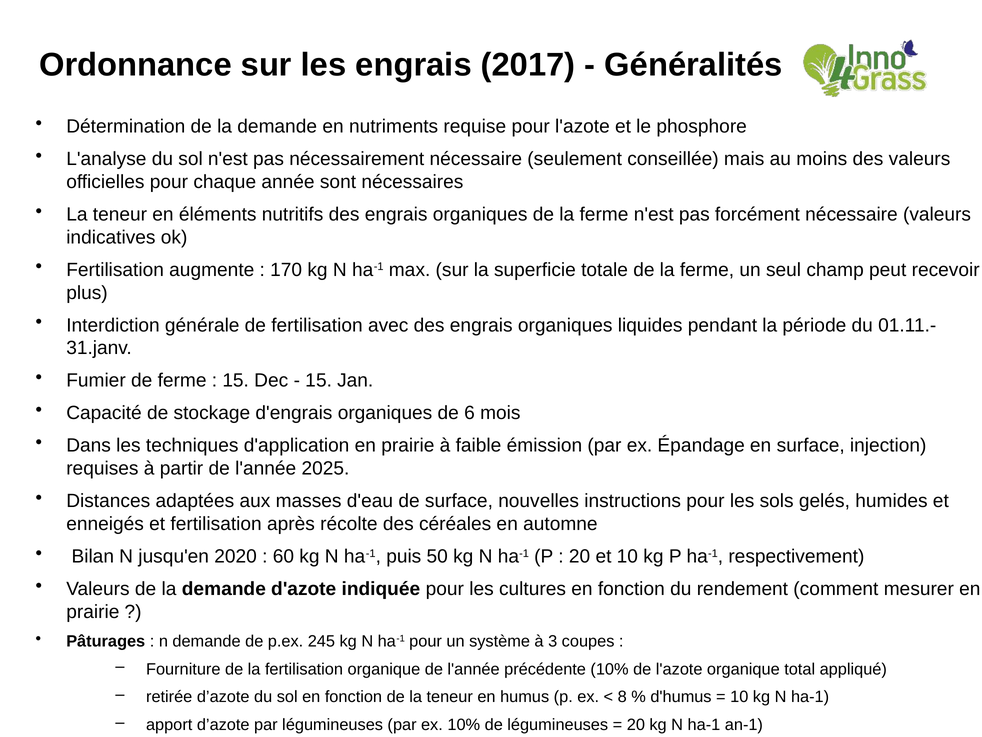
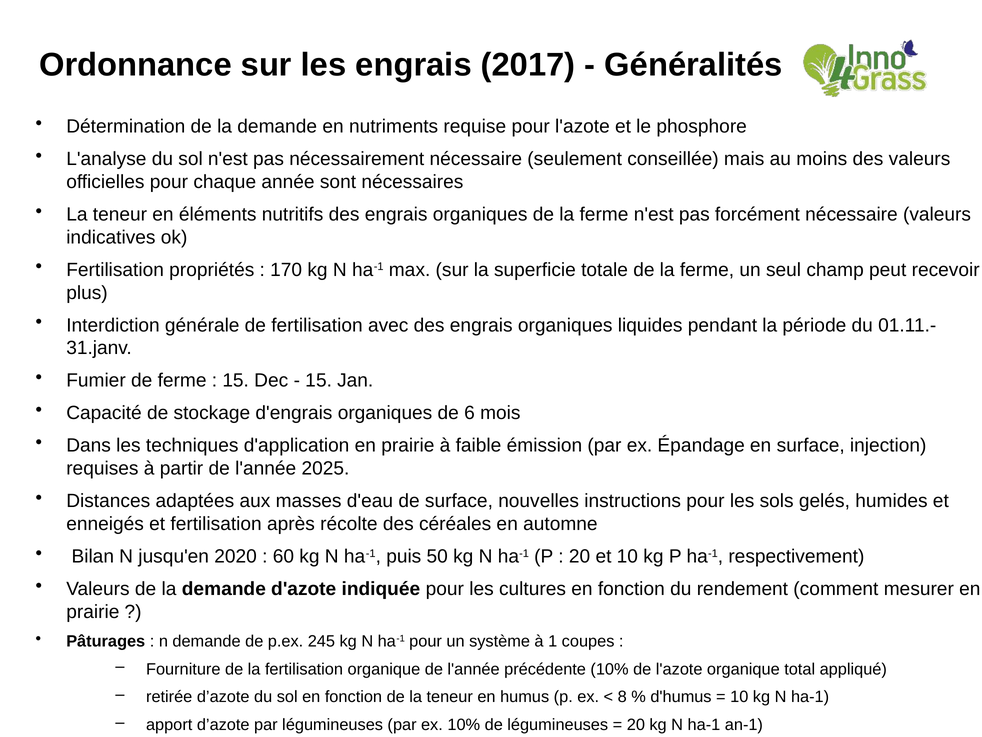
augmente: augmente -> propriétés (212, 270)
3: 3 -> 1 (553, 641)
